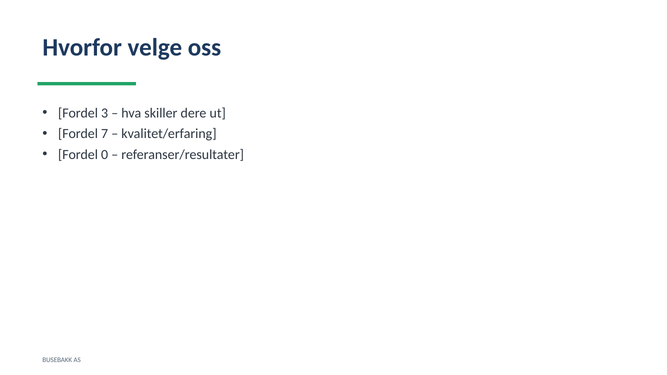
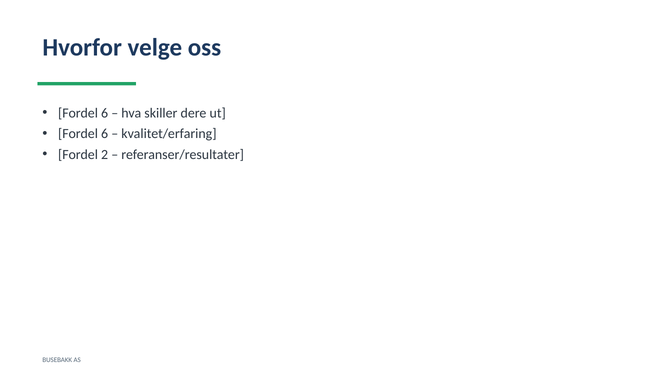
3: 3 -> 6 (105, 113)
7: 7 -> 6 (105, 134)
0: 0 -> 2 (105, 155)
